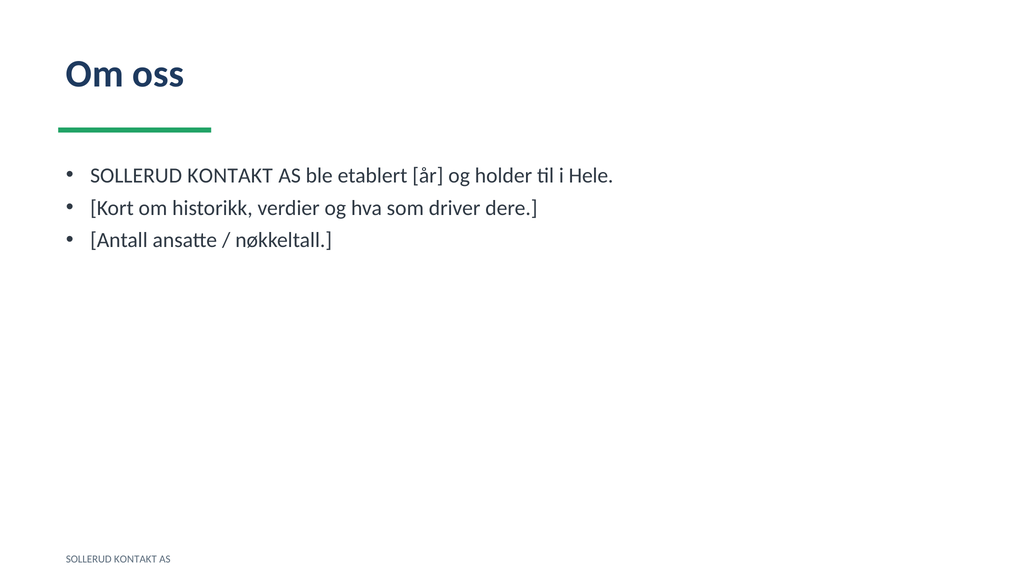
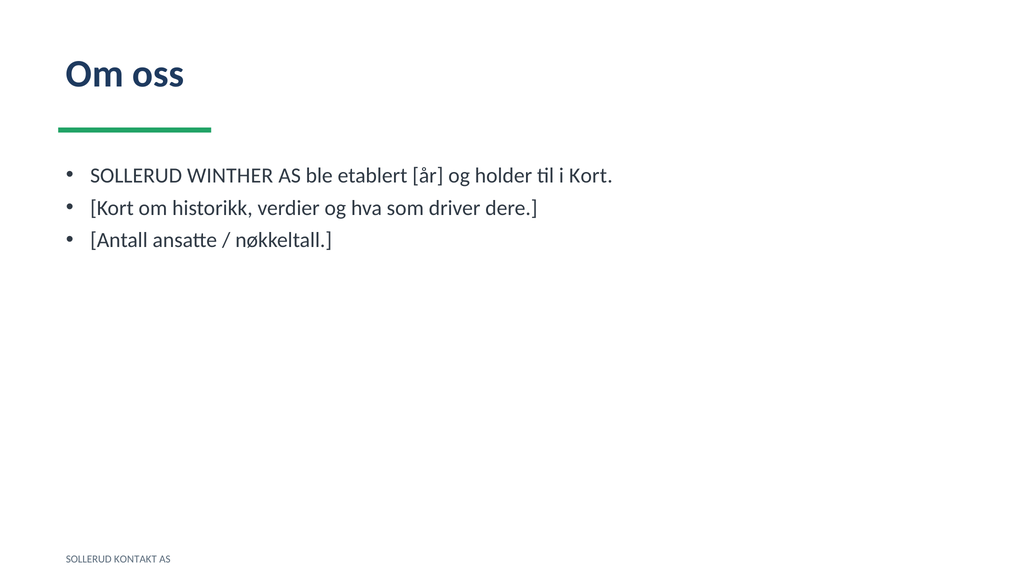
KONTAKT: KONTAKT -> WINTHER (230, 175)
i Hele: Hele -> Kort (591, 175)
